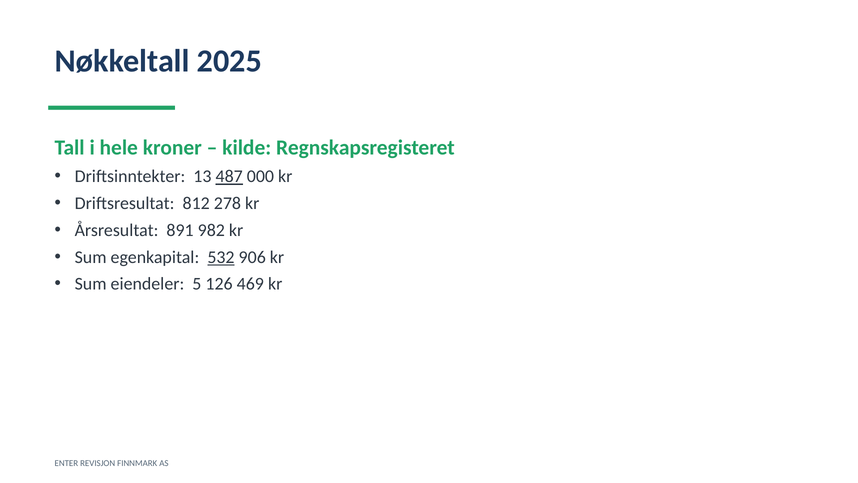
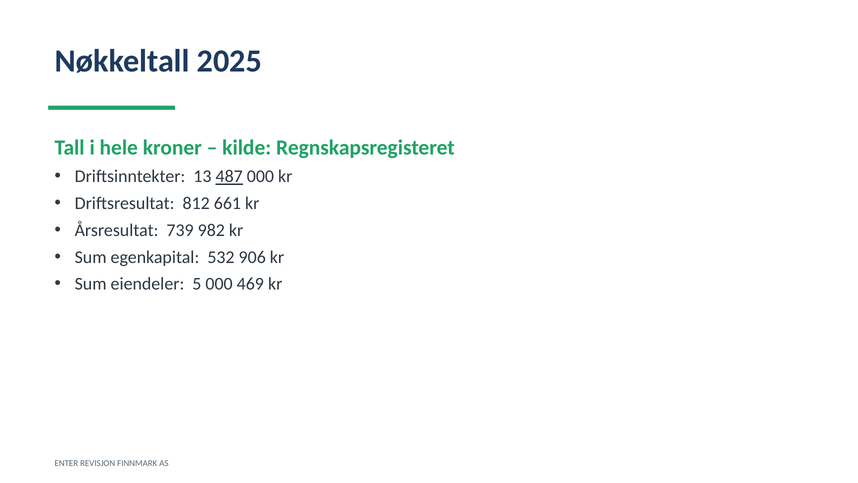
278: 278 -> 661 (227, 203)
891: 891 -> 739 (180, 230)
532 underline: present -> none (221, 257)
5 126: 126 -> 000 (219, 284)
